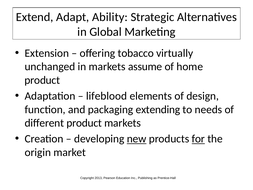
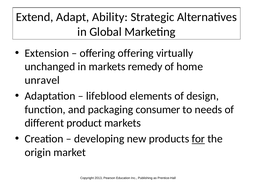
offering tobacco: tobacco -> offering (136, 53)
assume: assume -> remedy (145, 67)
product: product -> unravel (42, 80)
extending: extending -> consumer (158, 109)
new underline: present -> none (137, 139)
